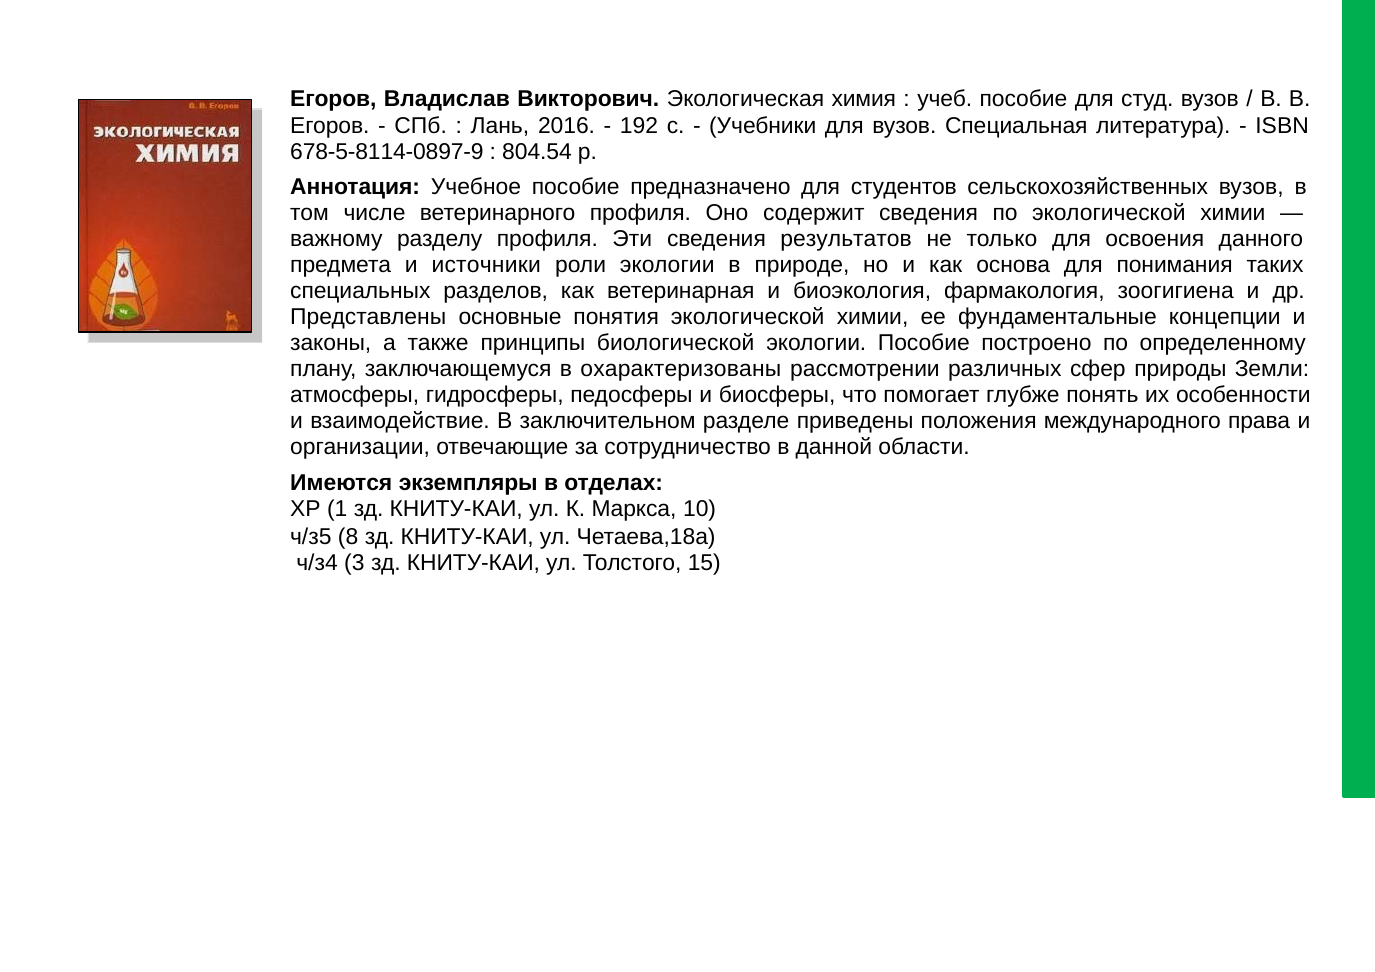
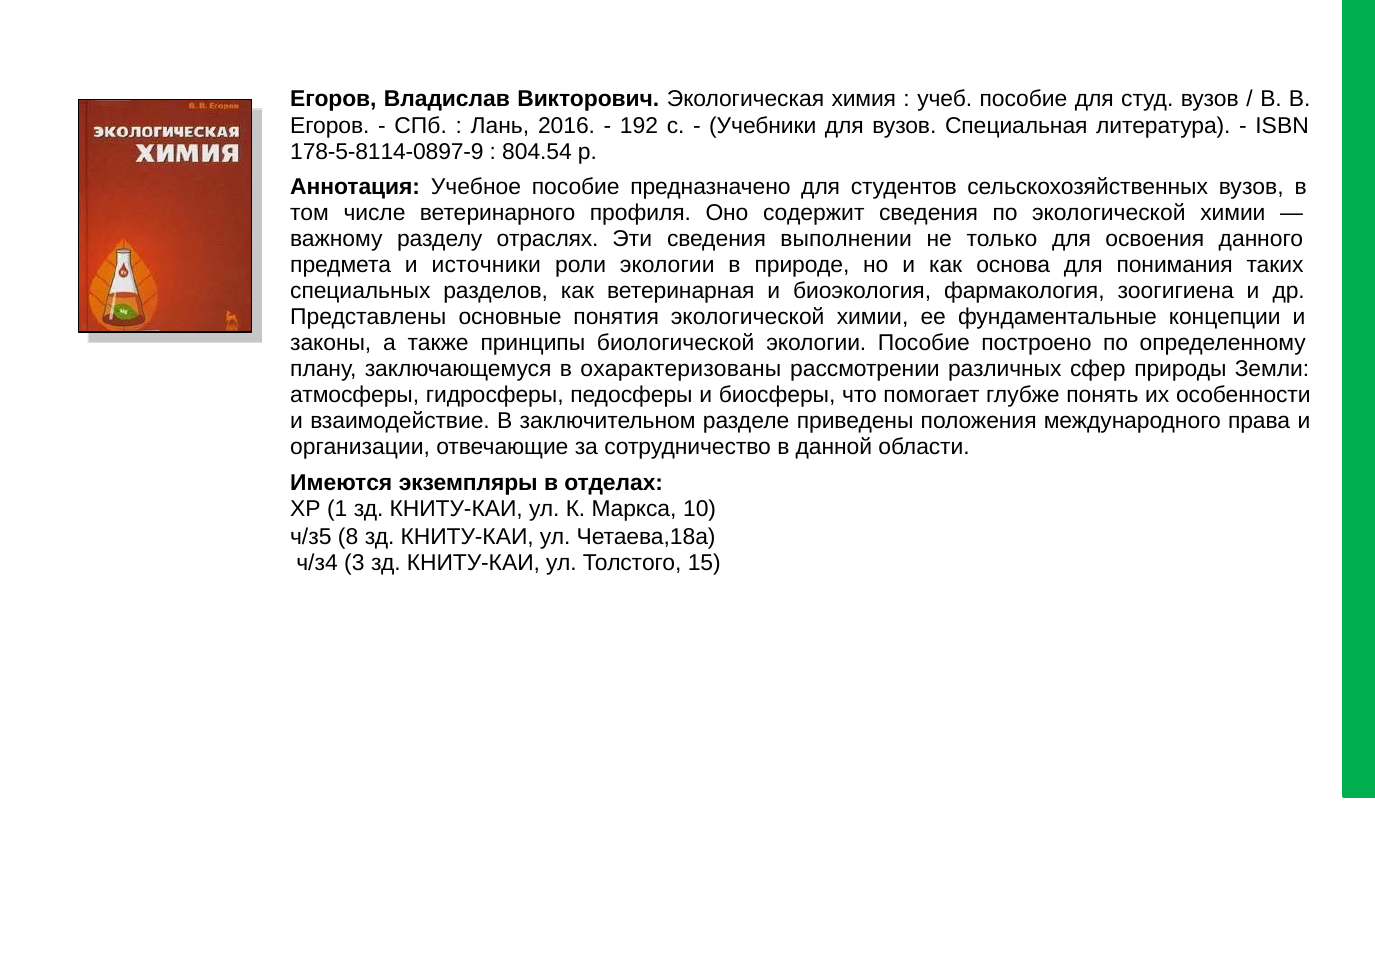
678-5-8114-0897-9: 678-5-8114-0897-9 -> 178-5-8114-0897-9 (387, 152)
разделу профиля: профиля -> отраслях (547, 239)
результатов: результатов -> выполнении (846, 239)
